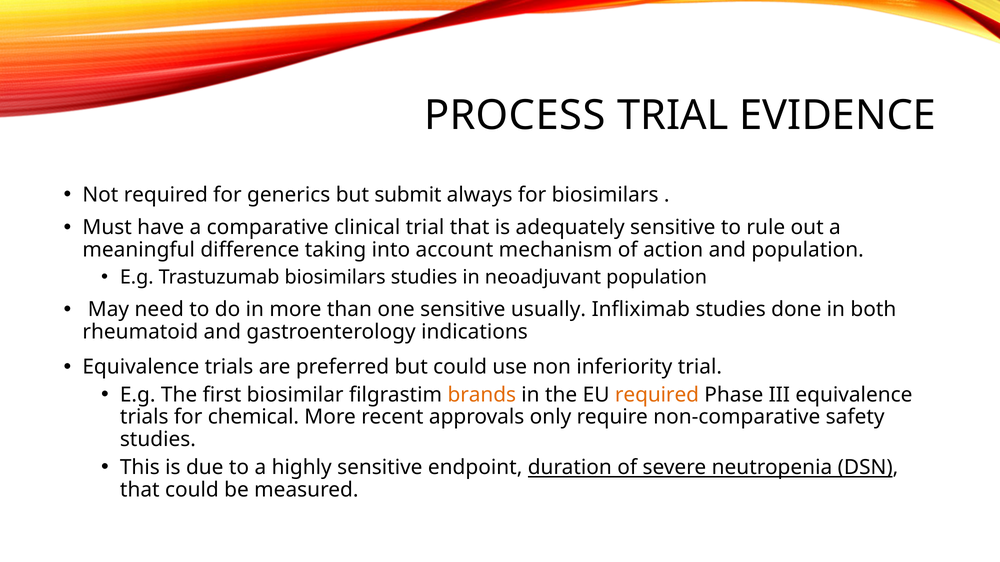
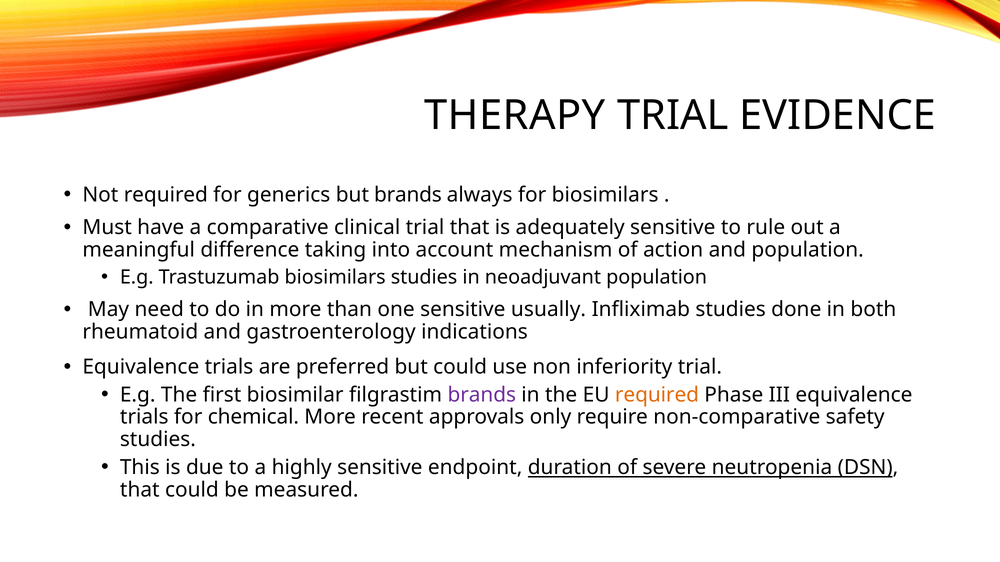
PROCESS: PROCESS -> THERAPY (515, 115)
but submit: submit -> brands (408, 195)
brands colour: orange -> purple (482, 395)
